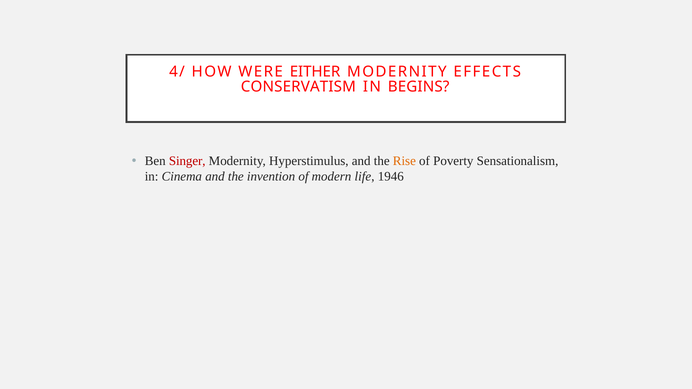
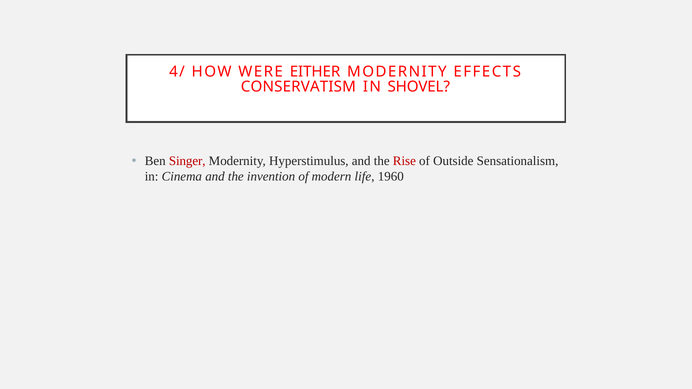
BEGINS: BEGINS -> SHOVEL (419, 87)
Rise colour: orange -> red (404, 161)
Poverty: Poverty -> Outside (453, 161)
1946: 1946 -> 1960 (391, 177)
